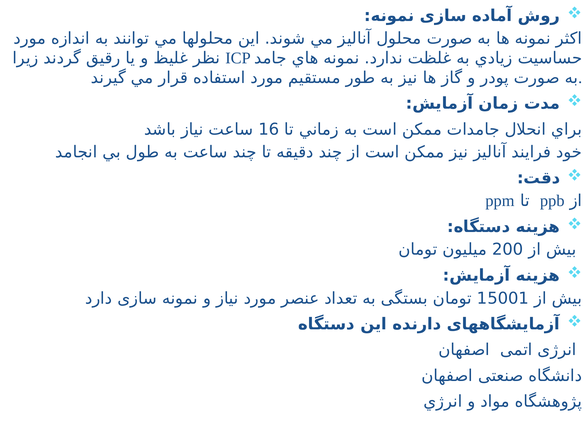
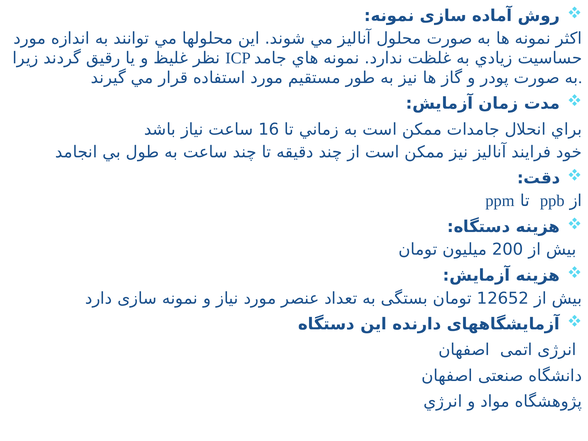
15001: 15001 -> 12652 (503, 298)
